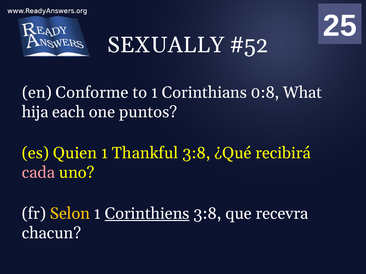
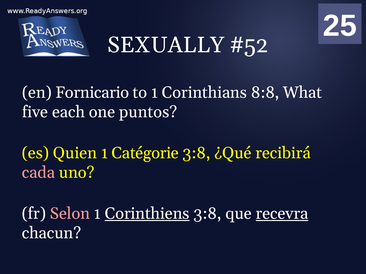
Conforme: Conforme -> Fornicario (92, 93)
0:8: 0:8 -> 8:8 (265, 93)
hija: hija -> five (35, 112)
Thankful: Thankful -> Catégorie (145, 153)
Selon colour: yellow -> pink (70, 214)
recevra underline: none -> present (282, 214)
